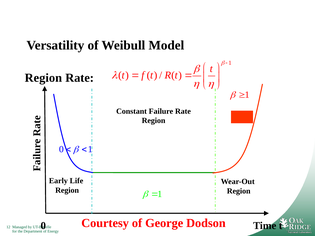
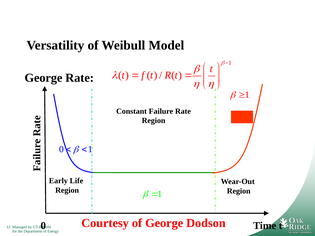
Region: Region -> George (43, 78)
